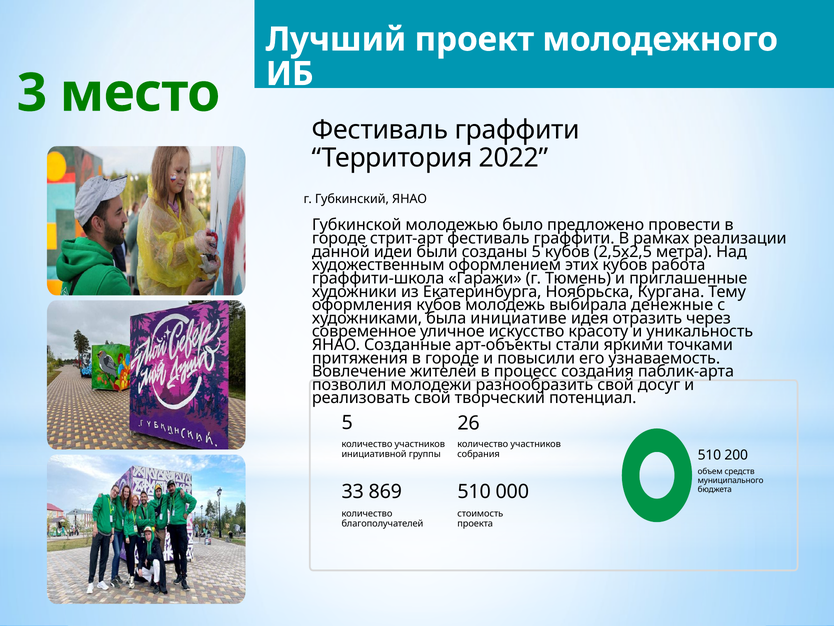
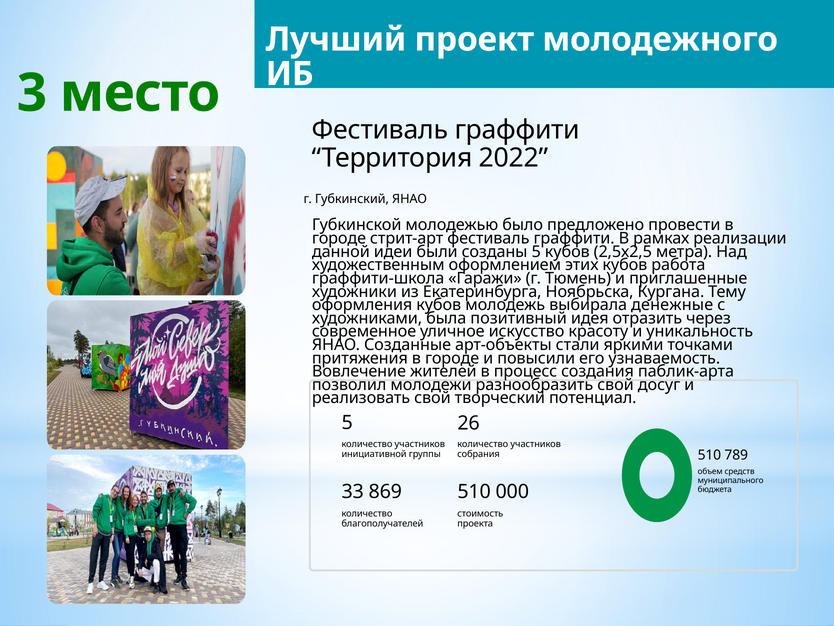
инициативе: инициативе -> позитивный (519, 318)
200: 200 -> 789 (736, 455)
